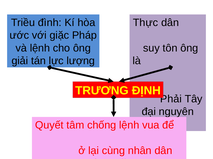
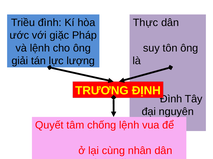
Phải: Phải -> Đình (171, 99)
